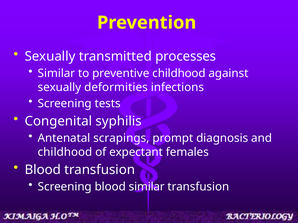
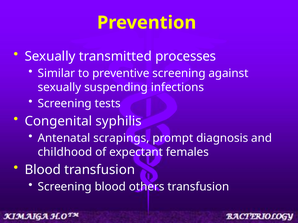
preventive childhood: childhood -> screening (179, 74)
deformities: deformities -> suspending (116, 87)
blood similar: similar -> others (147, 187)
